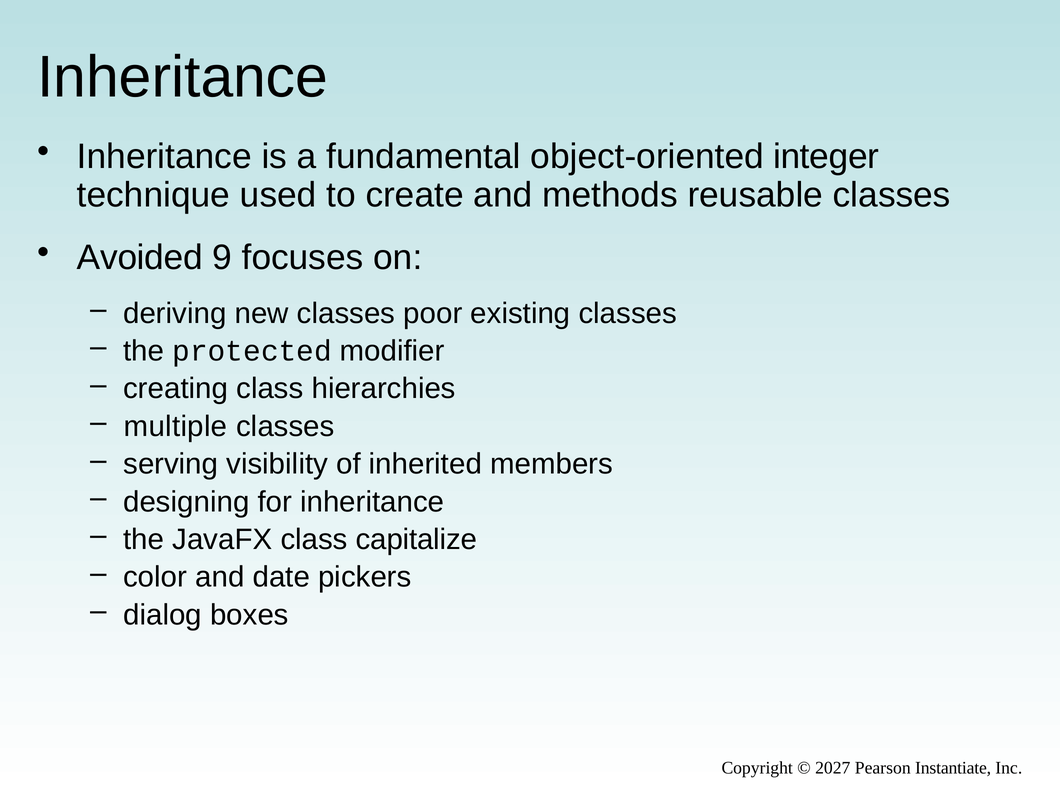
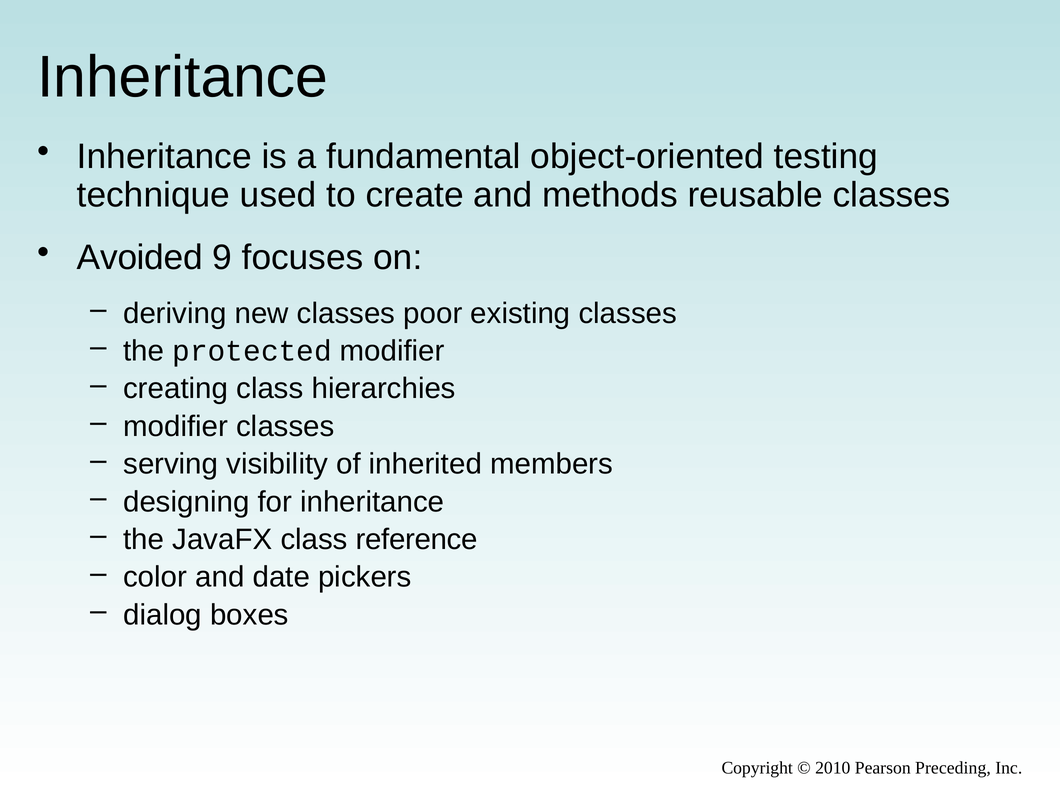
integer: integer -> testing (826, 157)
multiple: multiple -> modifier (176, 426)
capitalize: capitalize -> reference (417, 539)
2027: 2027 -> 2010 (833, 768)
Instantiate: Instantiate -> Preceding (953, 768)
